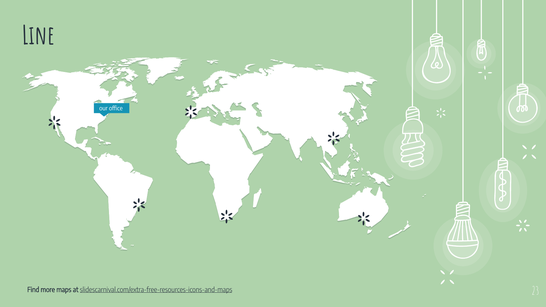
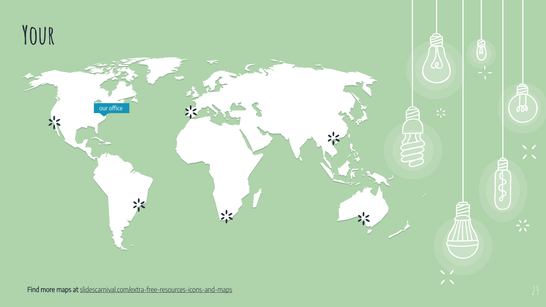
Line: Line -> Your (39, 36)
